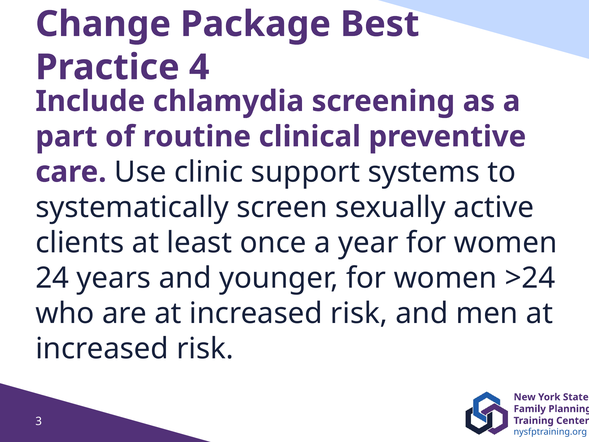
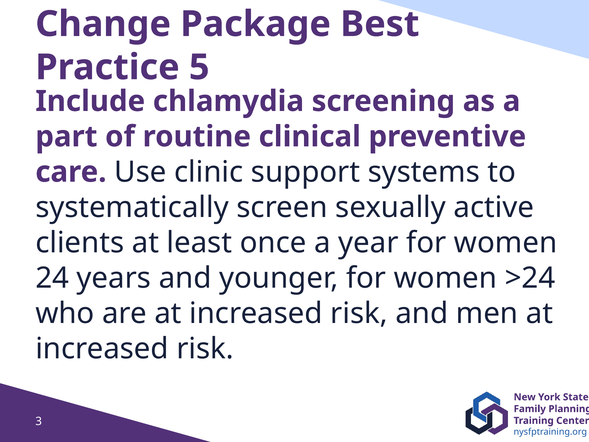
4: 4 -> 5 (199, 67)
